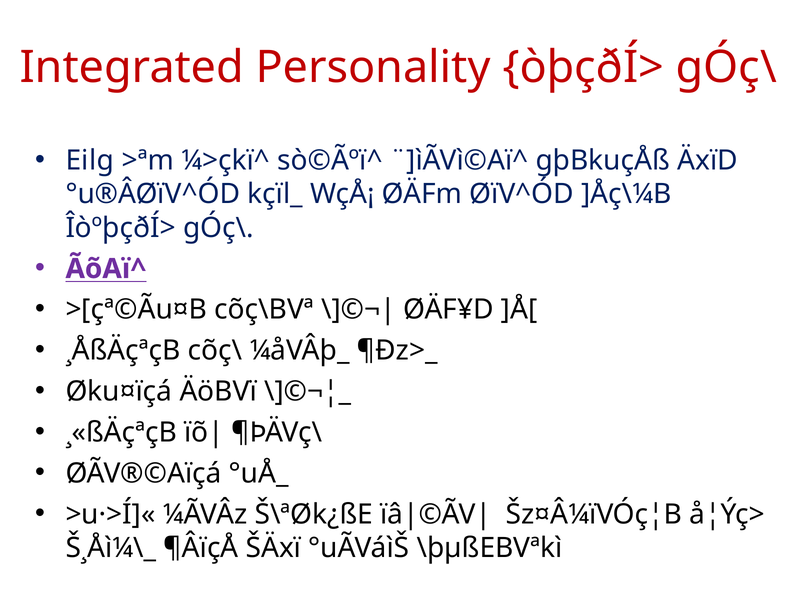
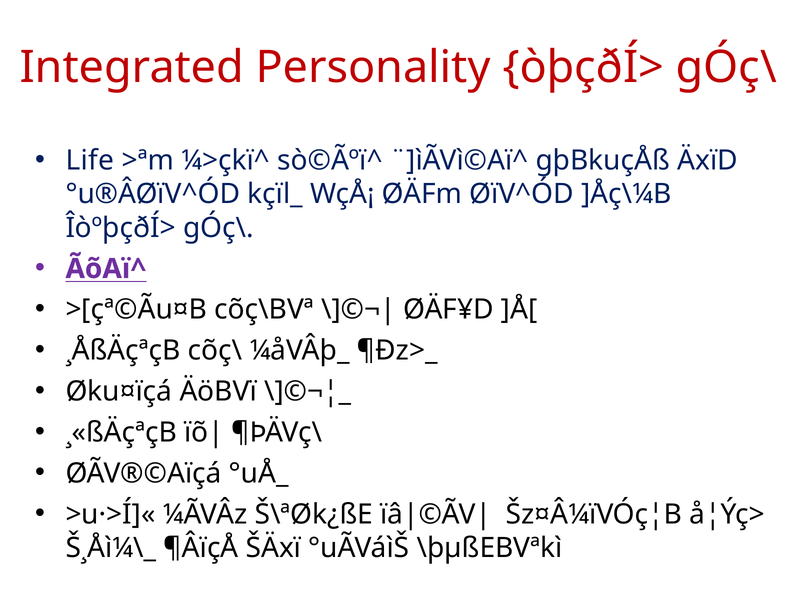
Eilg: Eilg -> Life (90, 161)
